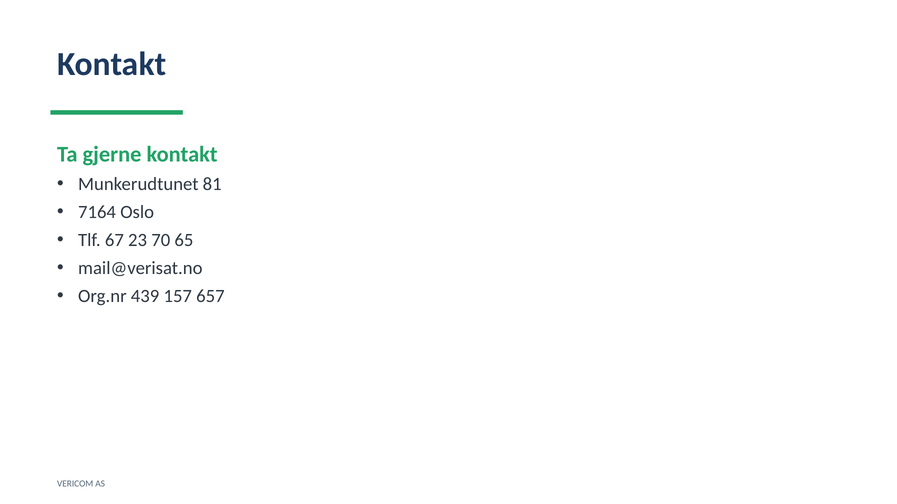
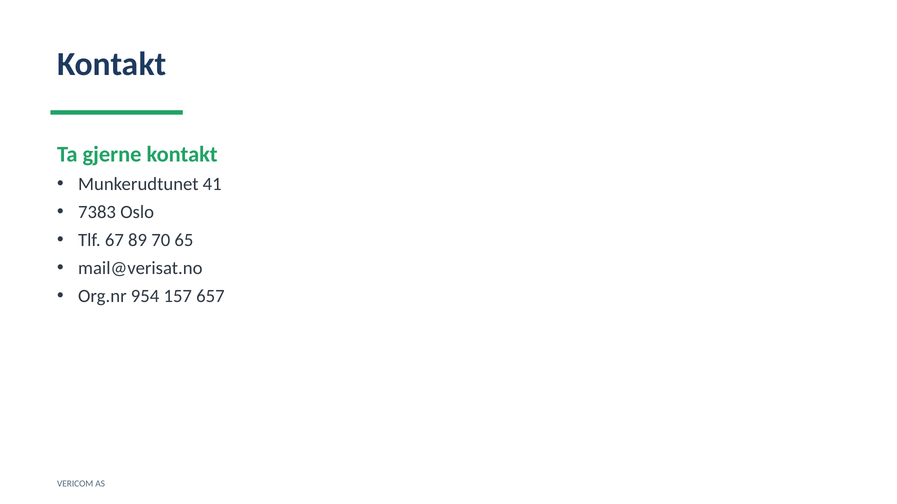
81: 81 -> 41 (212, 184)
7164: 7164 -> 7383 (97, 212)
23: 23 -> 89 (138, 241)
439: 439 -> 954 (145, 297)
